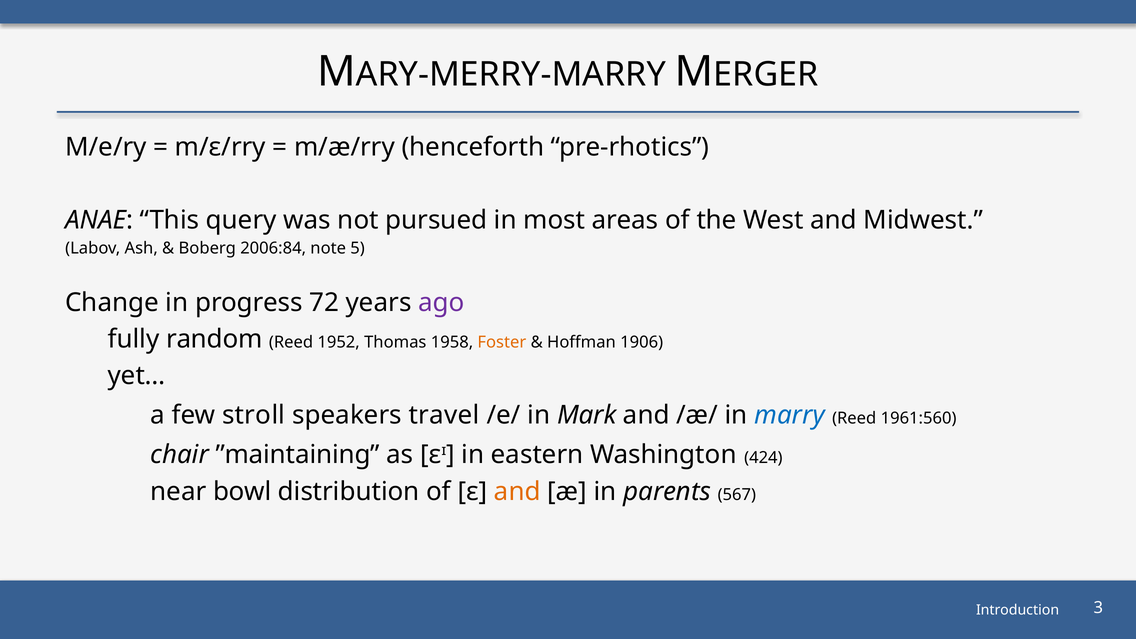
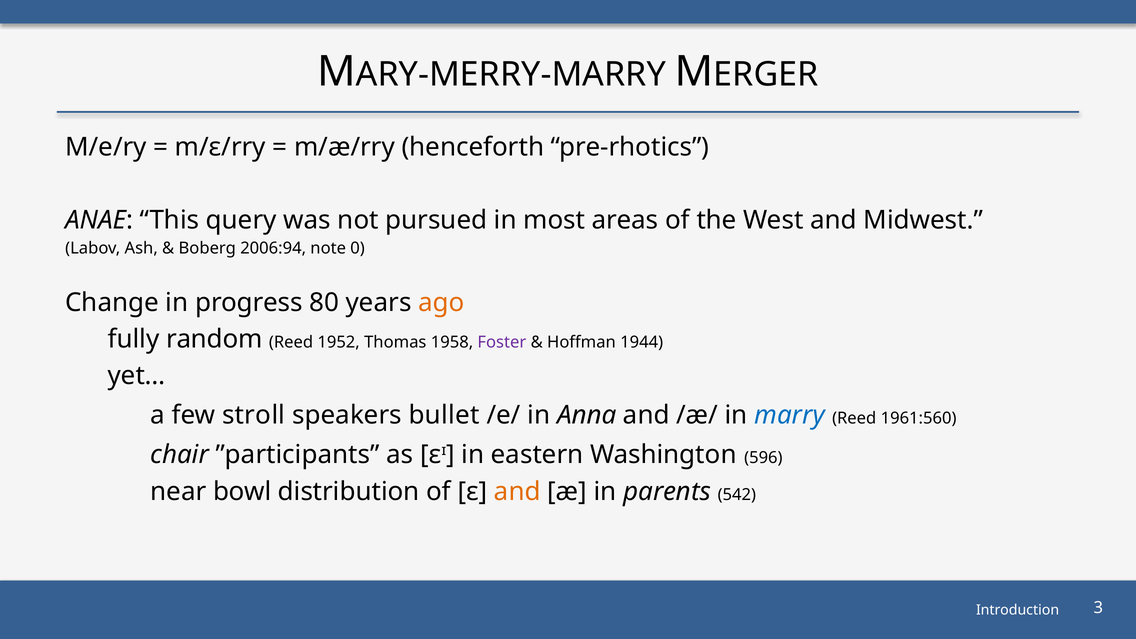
2006:84: 2006:84 -> 2006:94 (273, 248)
5: 5 -> 0 (358, 248)
72: 72 -> 80 (324, 303)
ago colour: purple -> orange (441, 303)
Foster colour: orange -> purple (502, 342)
1906: 1906 -> 1944 (642, 342)
travel: travel -> bullet (444, 415)
Mark: Mark -> Anna (587, 415)
”maintaining: ”maintaining -> ”participants (298, 455)
424: 424 -> 596 (763, 458)
567: 567 -> 542 (737, 495)
